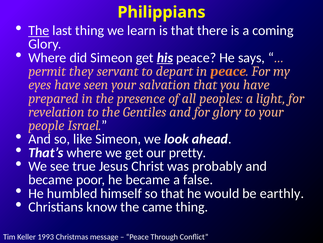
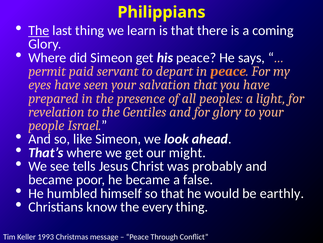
his underline: present -> none (165, 58)
they: they -> paid (81, 71)
pretty: pretty -> might (187, 152)
true: true -> tells (84, 166)
came: came -> every (158, 206)
